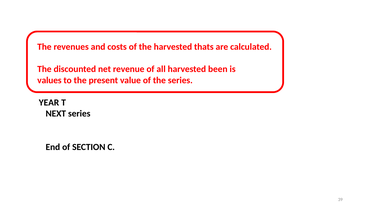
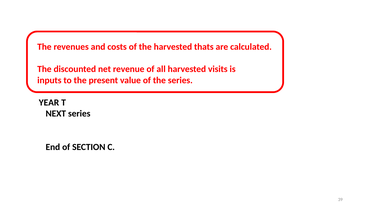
been: been -> visits (218, 69)
values: values -> inputs (49, 80)
